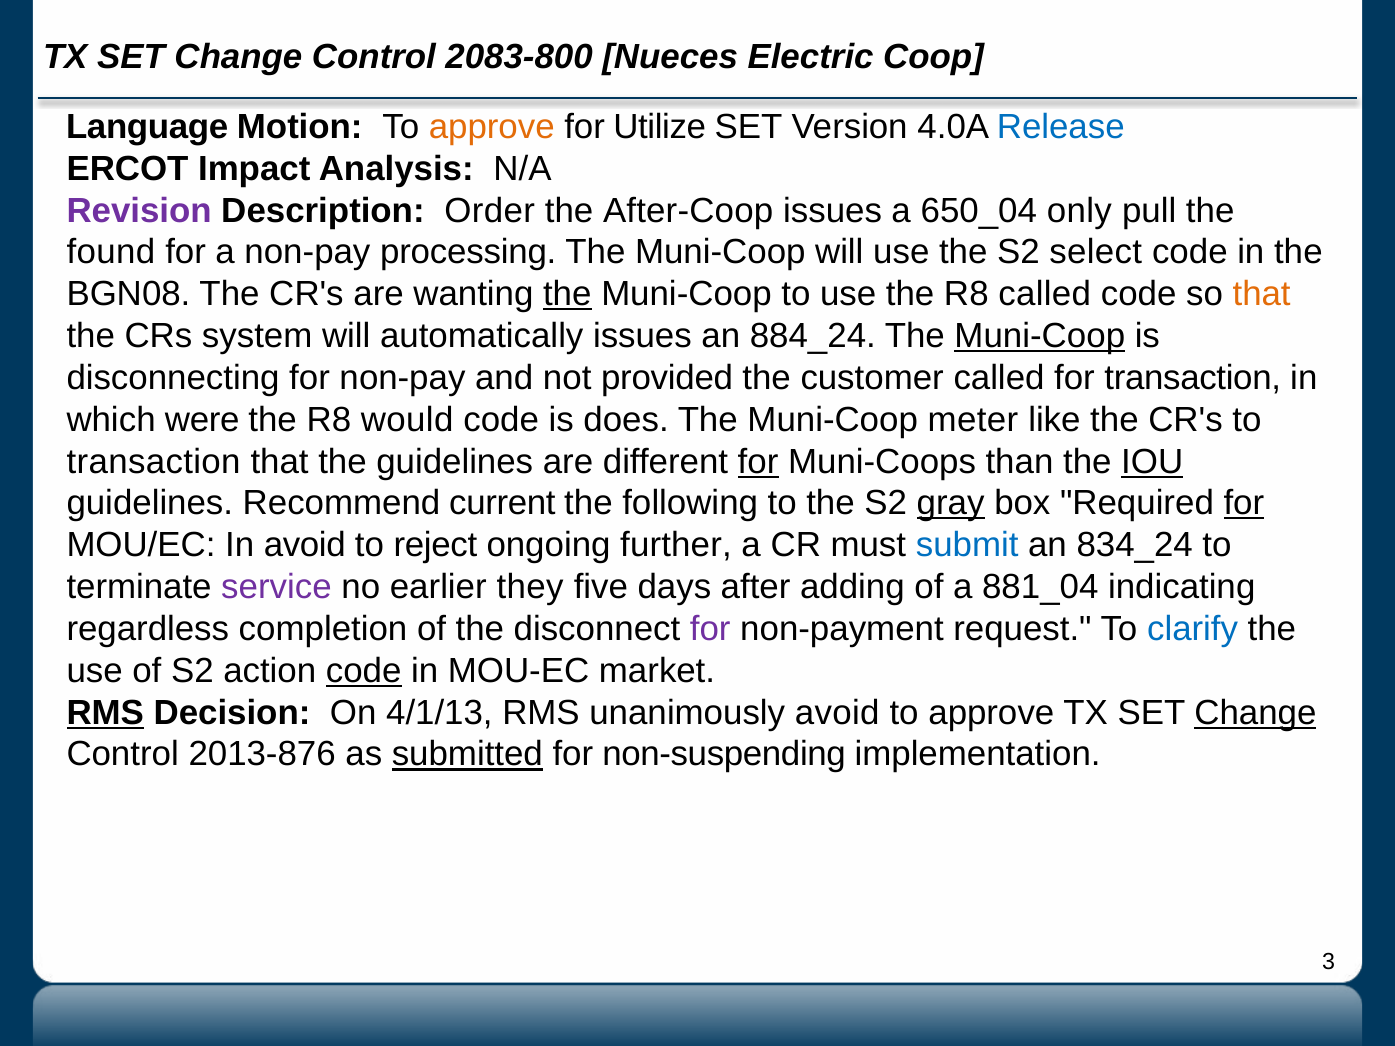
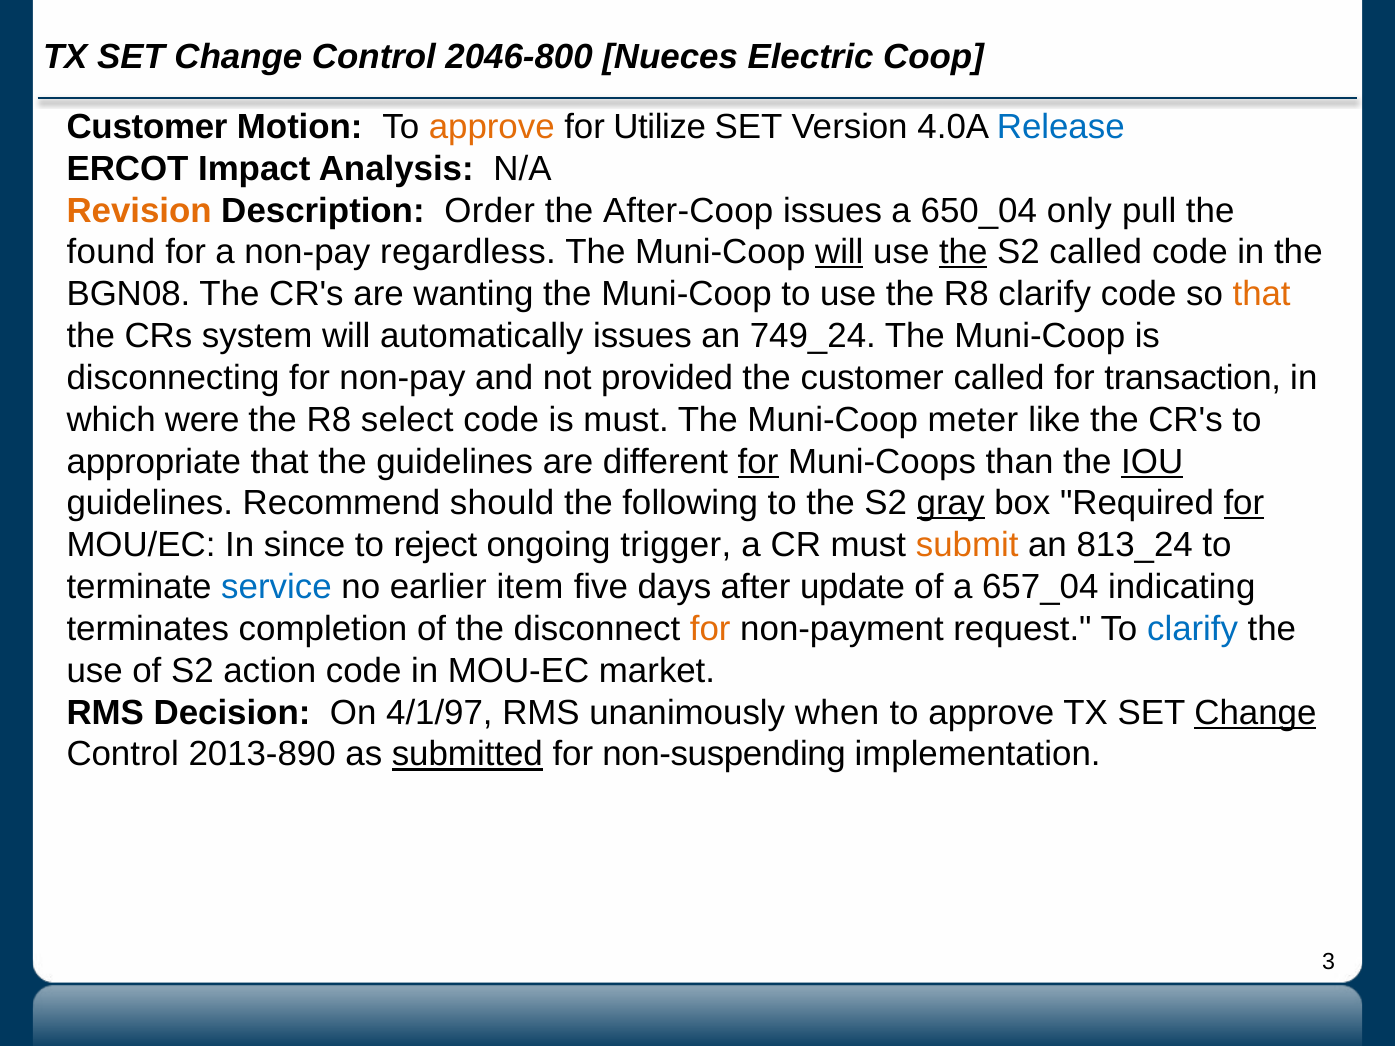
2083-800: 2083-800 -> 2046-800 (519, 57)
Language: Language -> Customer (147, 127)
Revision colour: purple -> orange (139, 211)
processing: processing -> regardless (468, 252)
will underline: none -> present (839, 252)
the underline: none -> present (963, 252)
S2 select: select -> called (1096, 252)
the underline: present -> none (567, 294)
R8 called: called -> clarify (1045, 294)
884_24: 884_24 -> 749_24 (813, 336)
Muni-Coop underline: present -> none (1040, 336)
would: would -> select (407, 420)
is does: does -> must (626, 420)
transaction: transaction -> appropriate (154, 462)
current: current -> should (502, 504)
In avoid: avoid -> since (305, 545)
further: further -> trigger (676, 545)
submit colour: blue -> orange (967, 545)
834_24: 834_24 -> 813_24 (1135, 545)
service colour: purple -> blue (276, 587)
they: they -> item (530, 587)
adding: adding -> update (853, 587)
881_04: 881_04 -> 657_04 (1040, 587)
regardless: regardless -> terminates (148, 629)
for colour: purple -> orange (710, 629)
code underline: present -> none (364, 671)
RMS underline: present -> none (105, 713)
4/1/13: 4/1/13 -> 4/1/97 (439, 713)
unanimously avoid: avoid -> when (837, 713)
2013-876: 2013-876 -> 2013-890 (262, 755)
